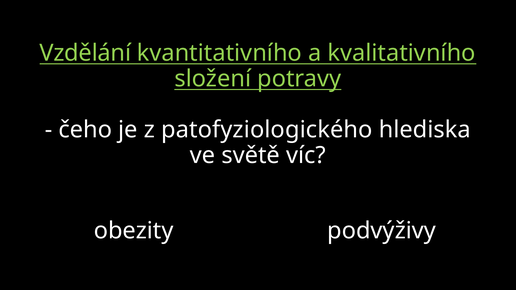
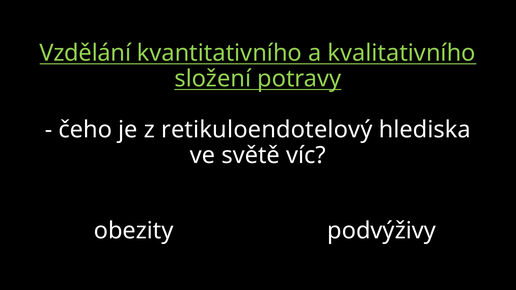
patofyziologického: patofyziologického -> retikuloendotelový (267, 130)
